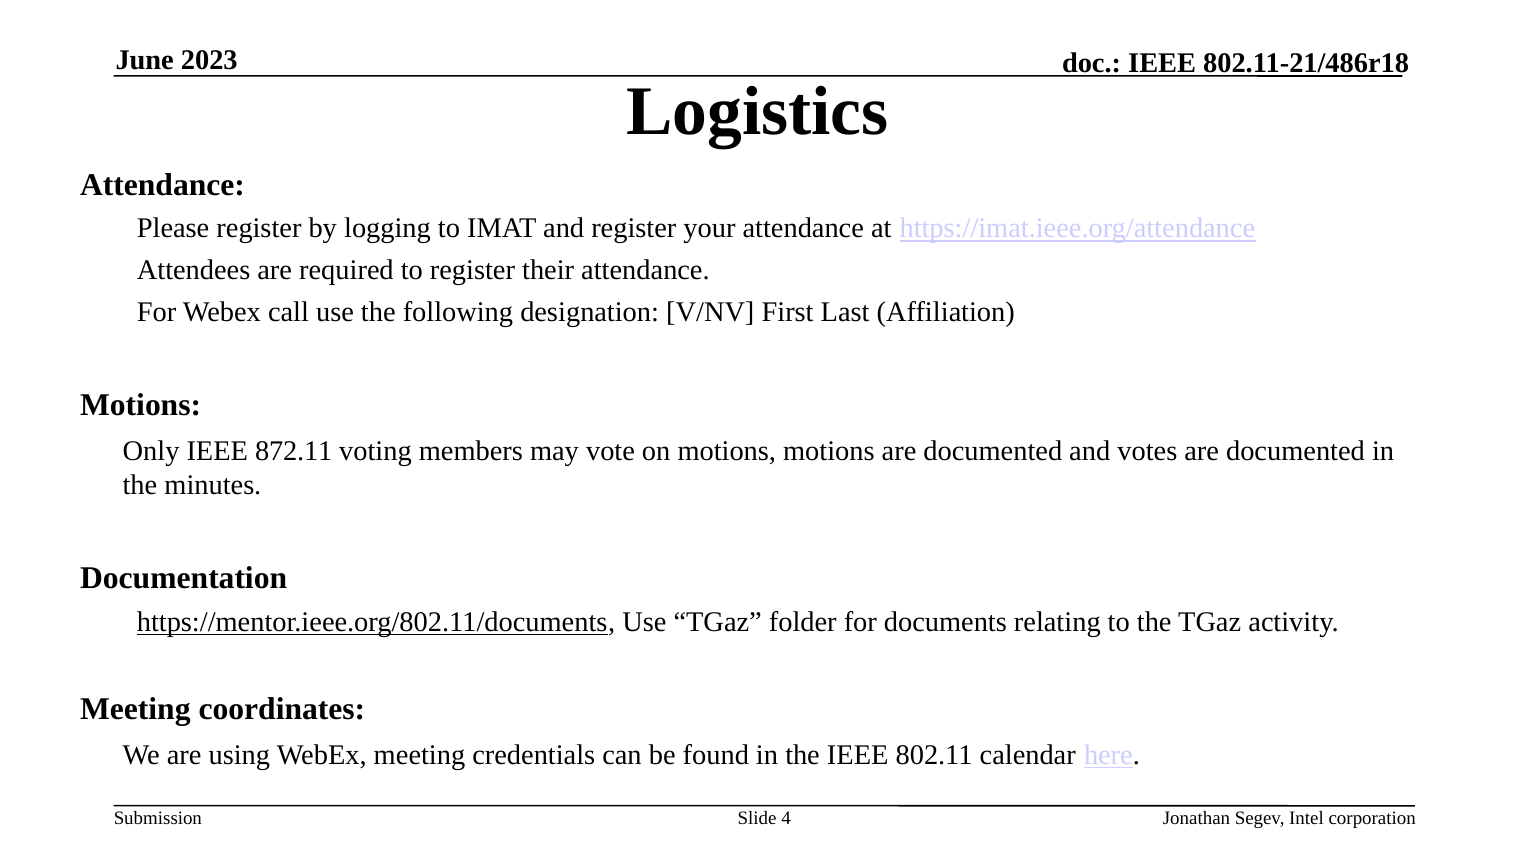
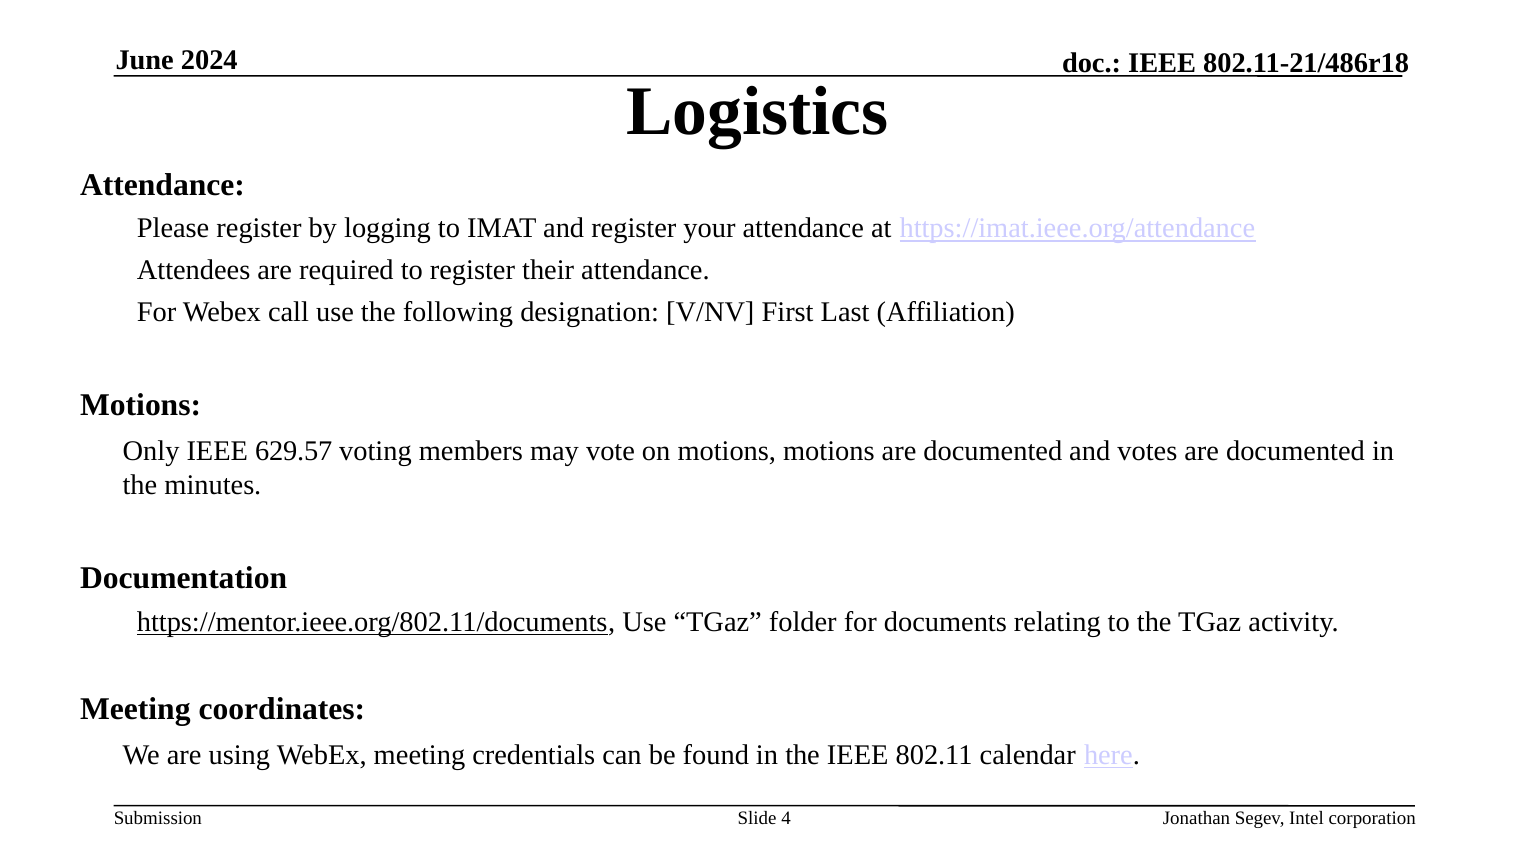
2023: 2023 -> 2024 (209, 60)
872.11: 872.11 -> 629.57 (294, 451)
